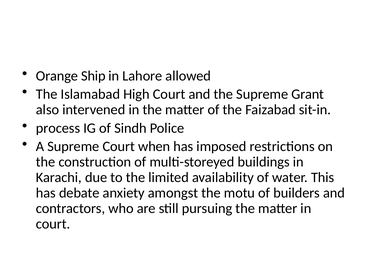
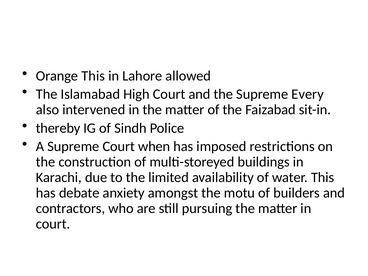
Orange Ship: Ship -> This (93, 76)
Grant: Grant -> Every (308, 94)
process: process -> thereby (58, 128)
